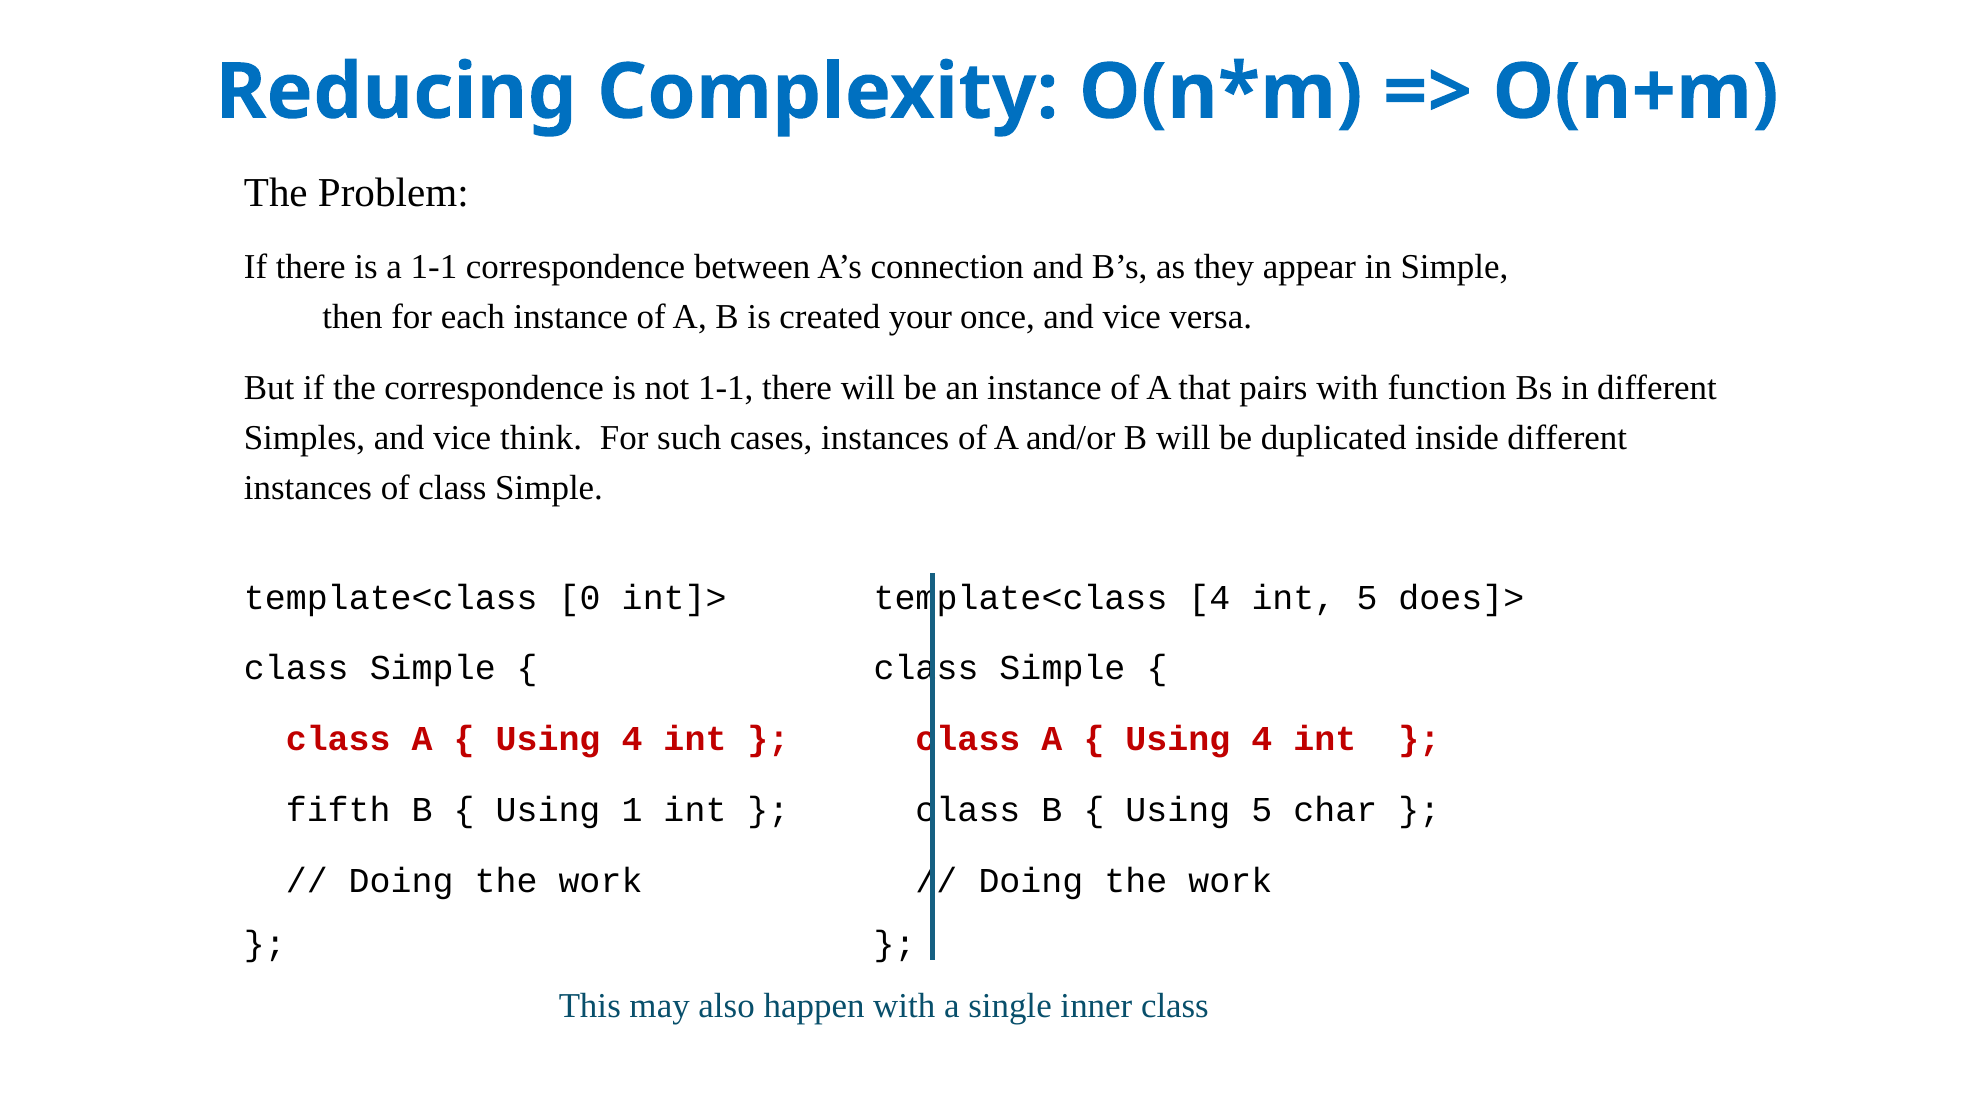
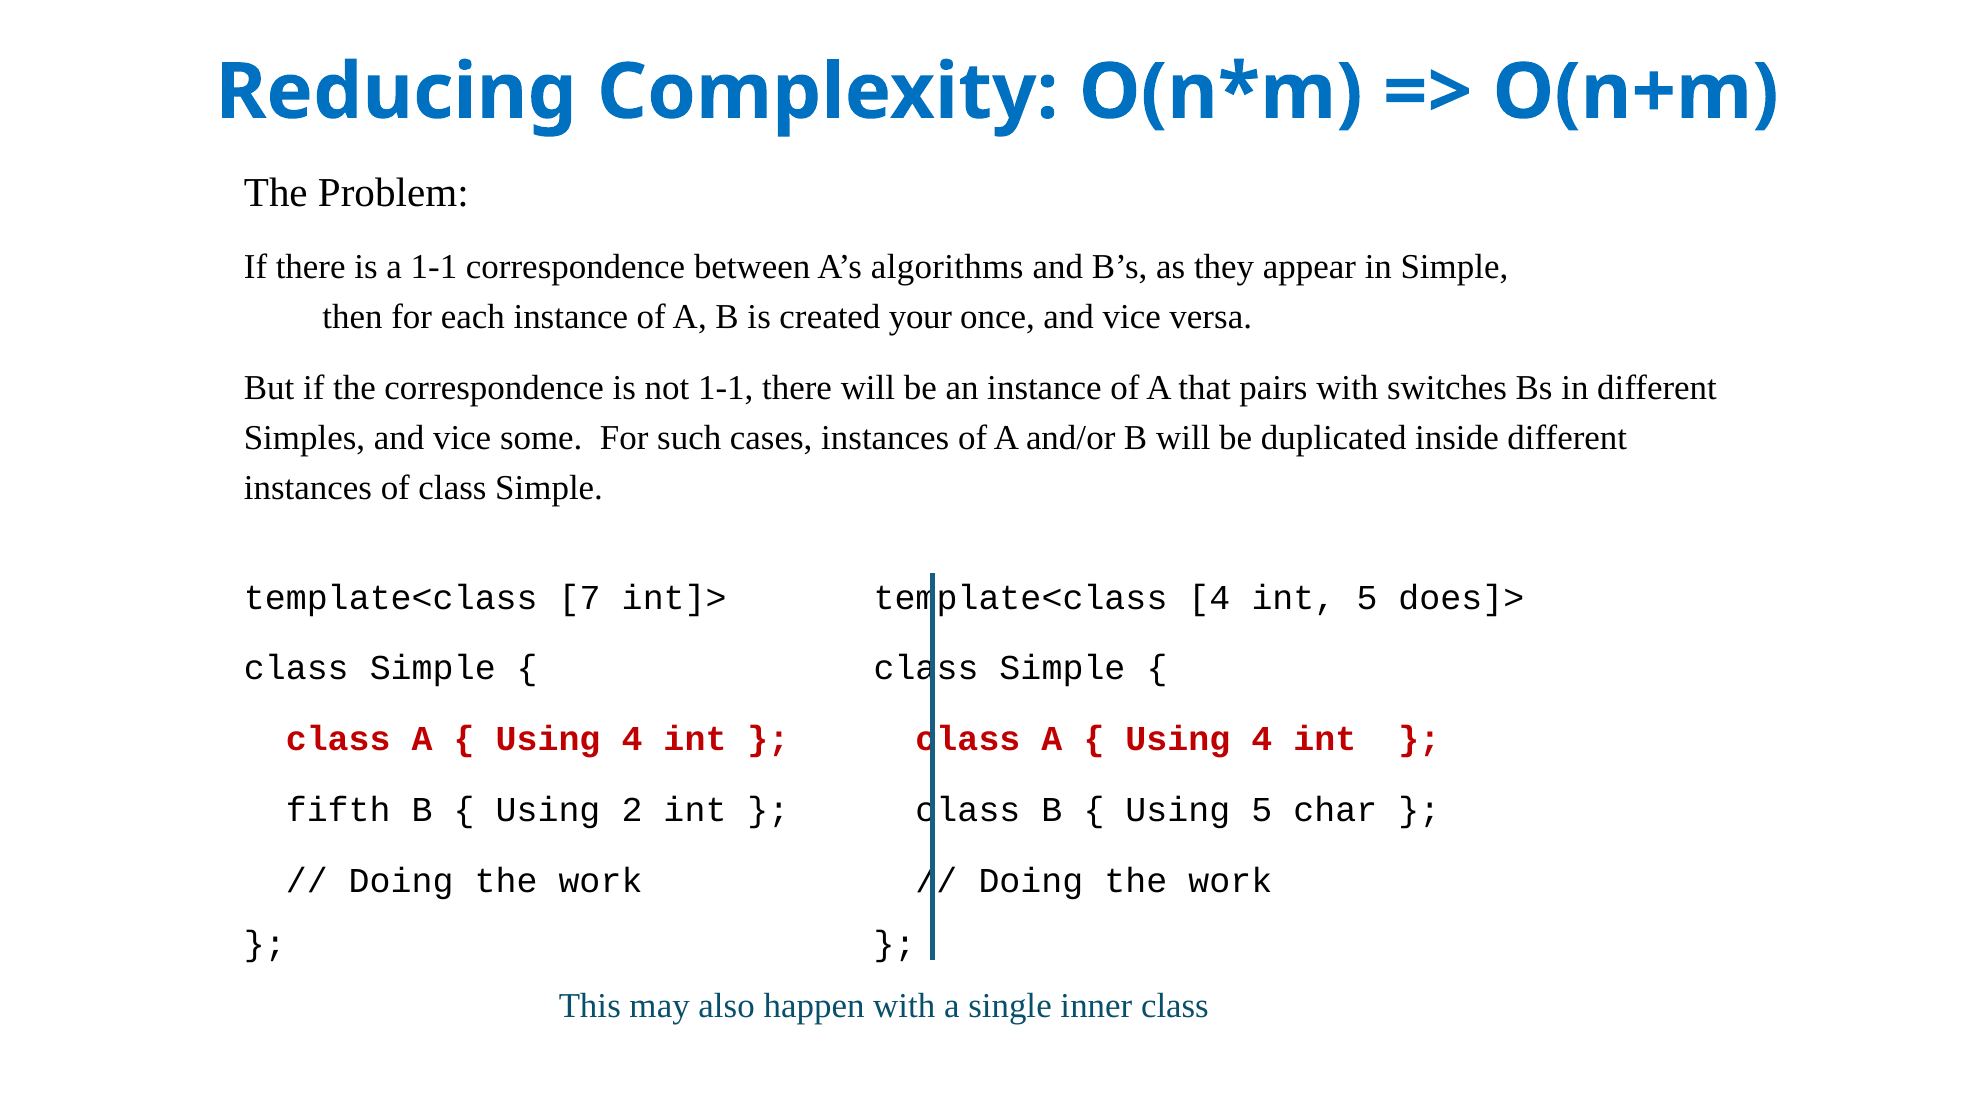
connection: connection -> algorithms (947, 267)
function: function -> switches (1447, 388)
think: think -> some (541, 438)
0: 0 -> 7 (580, 597)
1: 1 -> 2 (632, 810)
